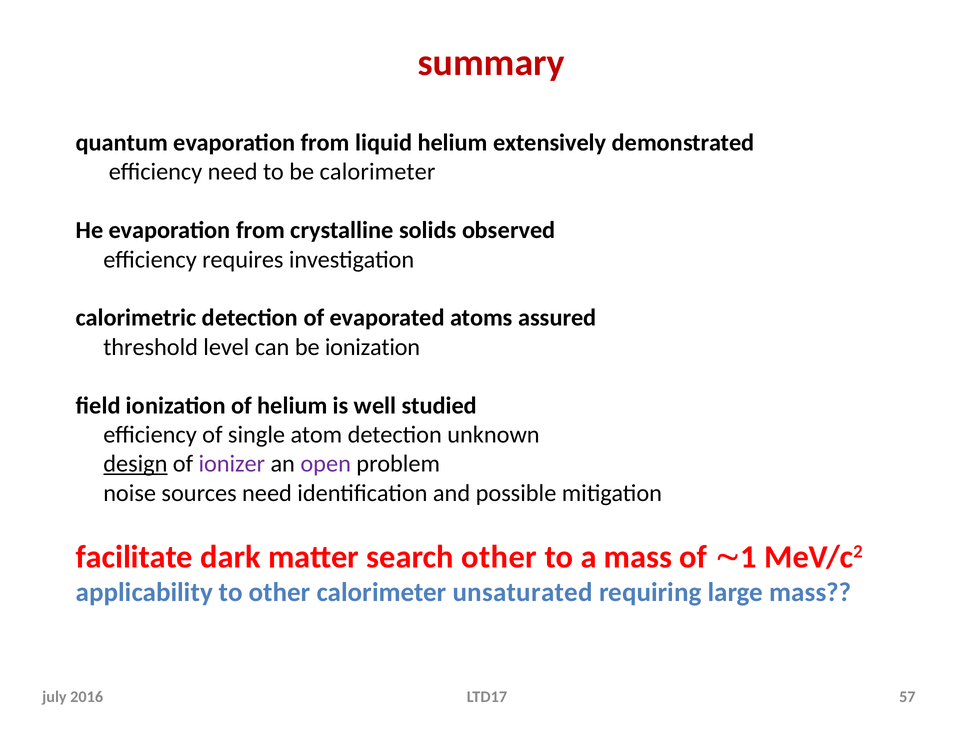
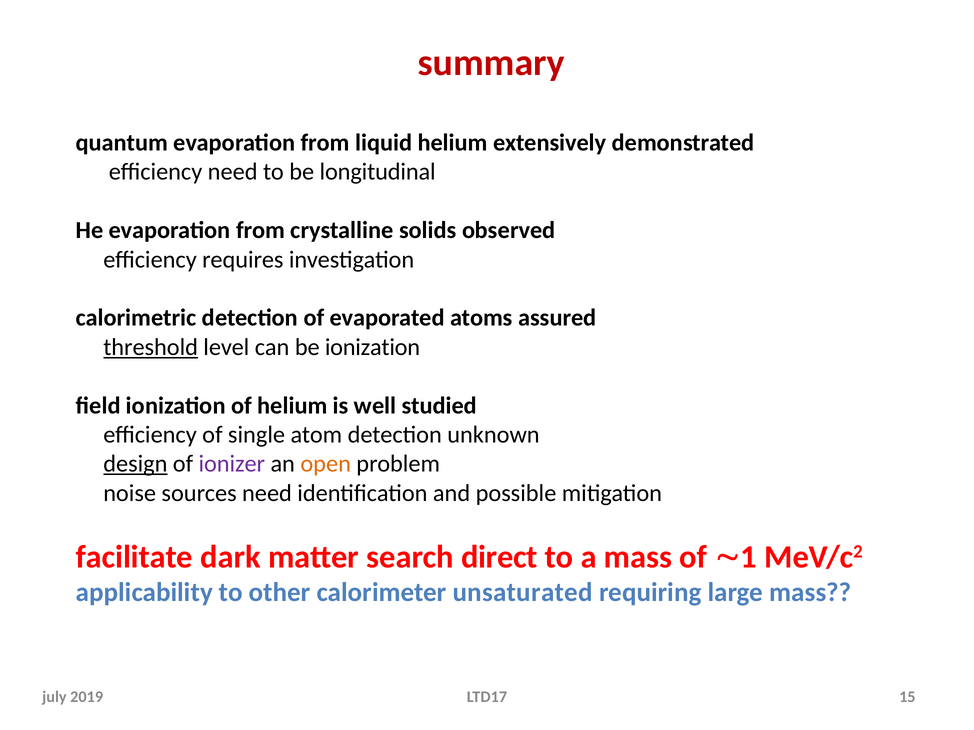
be calorimeter: calorimeter -> longitudinal (378, 172)
threshold underline: none -> present (151, 347)
open colour: purple -> orange (326, 464)
search other: other -> direct (499, 557)
2016: 2016 -> 2019 (87, 698)
57: 57 -> 15 (907, 697)
